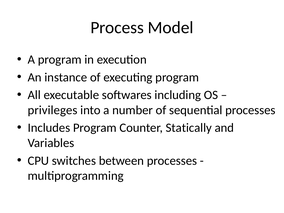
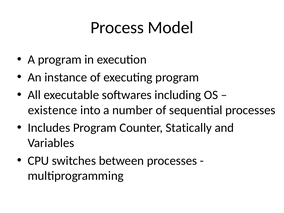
privileges: privileges -> existence (53, 110)
